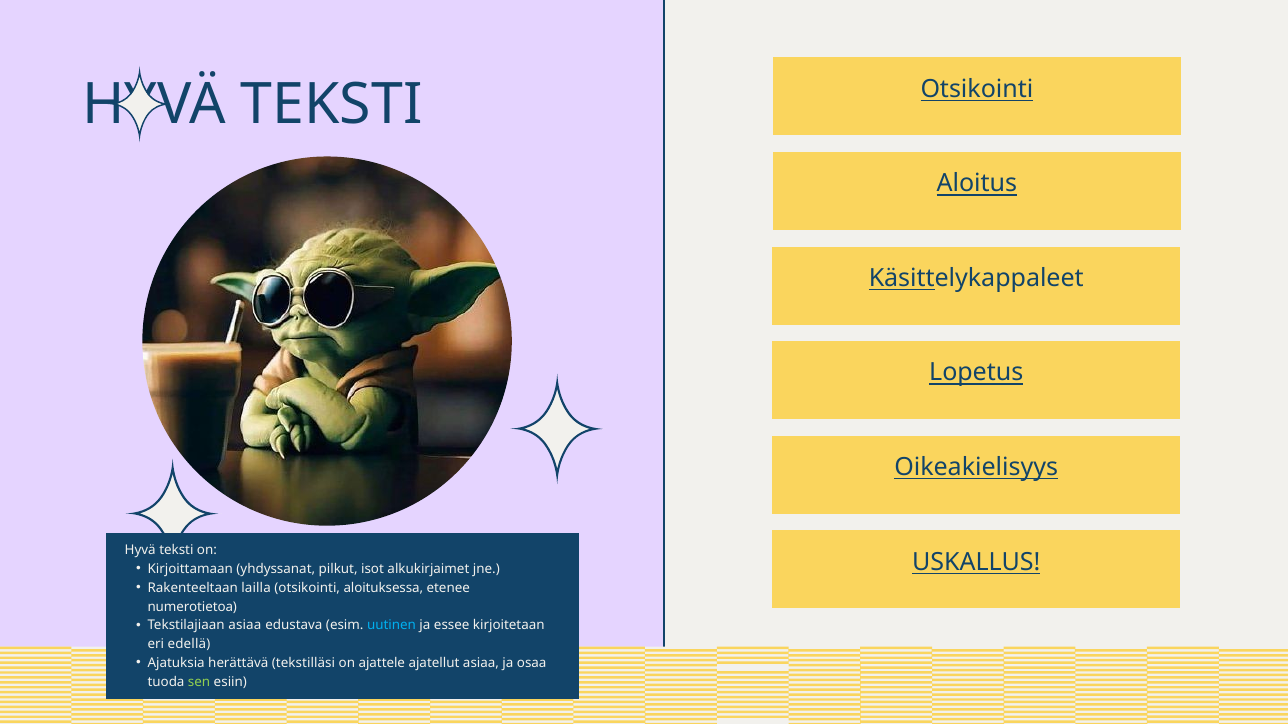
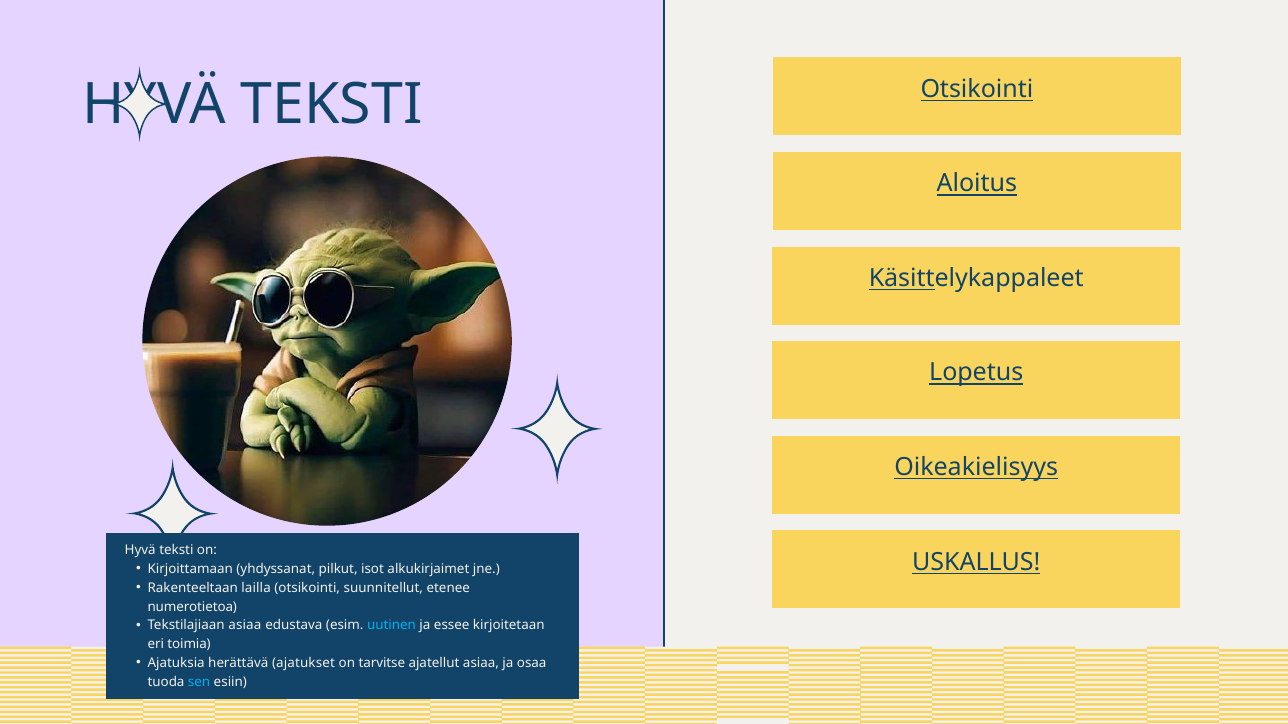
aloituksessa: aloituksessa -> suunnitellut (383, 588)
edellä: edellä -> toimia (189, 645)
tekstilläsi: tekstilläsi -> ajatukset (303, 663)
ajattele: ajattele -> tarvitse (382, 663)
sen colour: light green -> light blue (199, 682)
